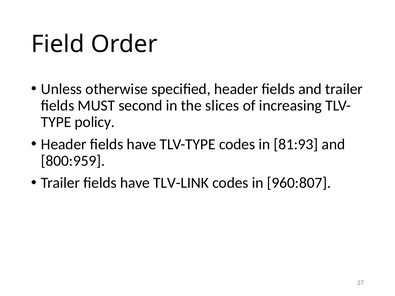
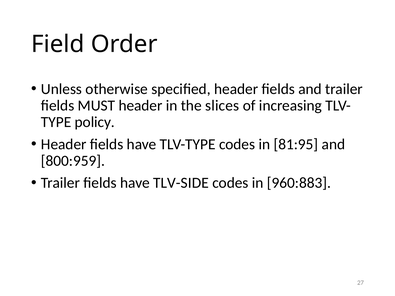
MUST second: second -> header (140, 106)
81:93: 81:93 -> 81:95 (296, 144)
TLV-LINK: TLV-LINK -> TLV-SIDE (181, 183)
960:807: 960:807 -> 960:883 (299, 183)
